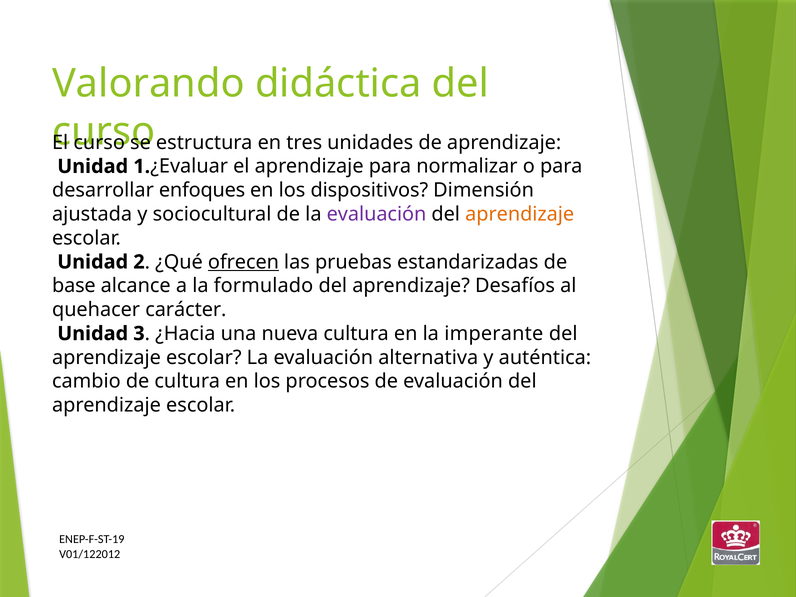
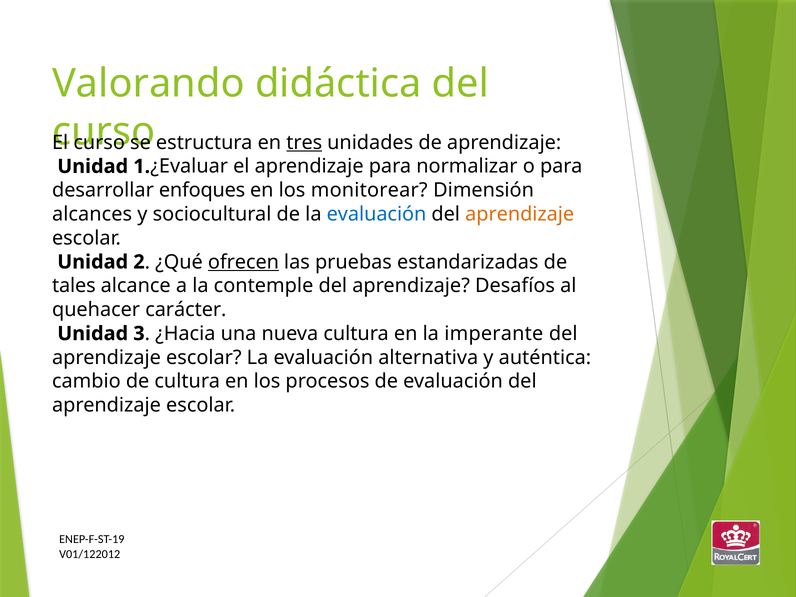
tres underline: none -> present (304, 143)
dispositivos: dispositivos -> monitorear (369, 190)
ajustada: ajustada -> alcances (92, 214)
evaluación colour: purple -> blue (377, 214)
base: base -> tales (74, 286)
formulado: formulado -> contemple (264, 286)
